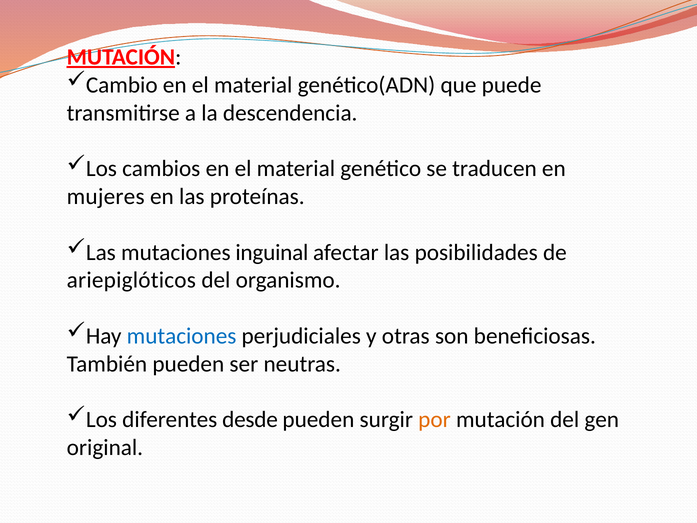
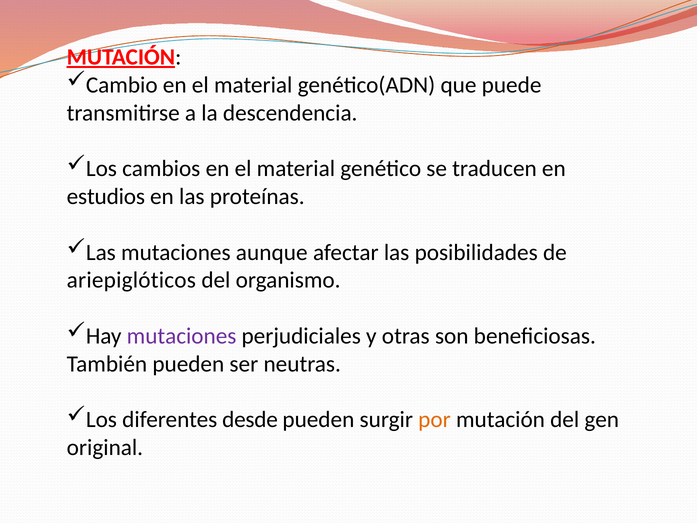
mujeres: mujeres -> estudios (106, 196)
inguinal: inguinal -> aunque (272, 252)
mutaciones colour: blue -> purple (182, 336)
